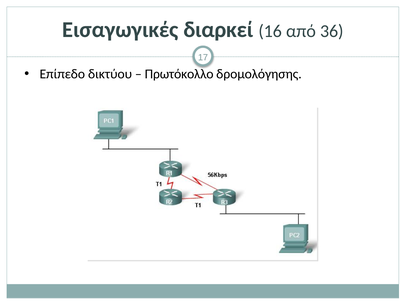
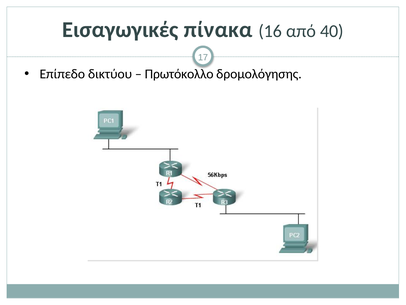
διαρκεί: διαρκεί -> πίνακα (218, 30)
36: 36 -> 40 (332, 31)
